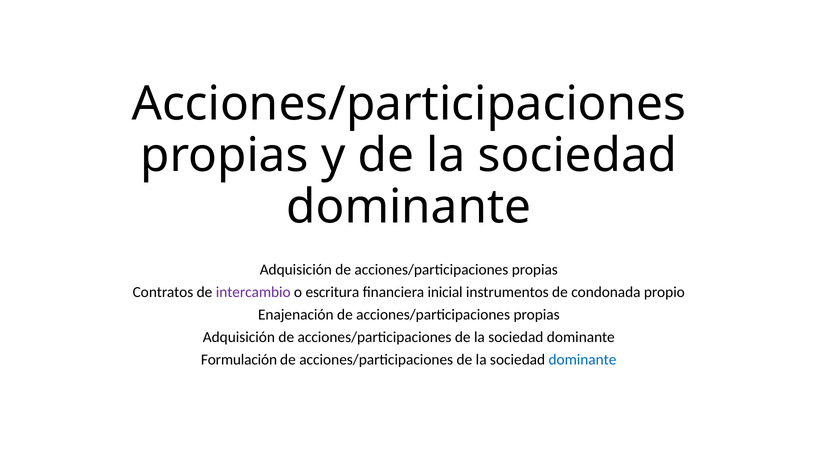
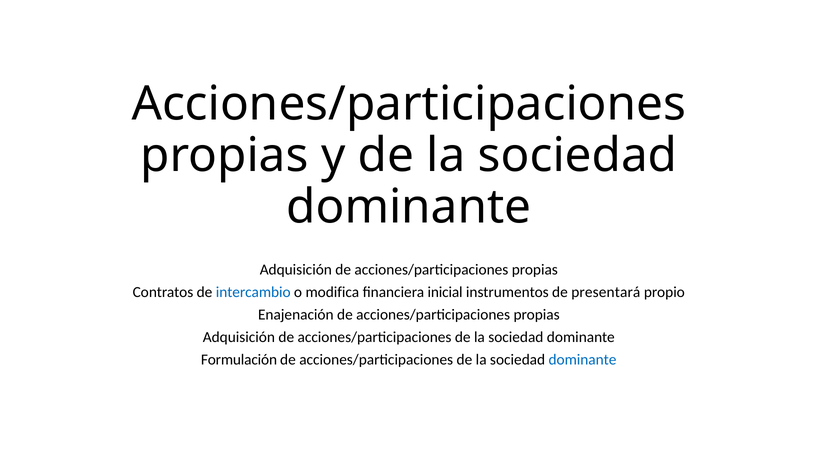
intercambio colour: purple -> blue (253, 292)
escritura: escritura -> modifica (332, 292)
condonada: condonada -> presentará (606, 292)
